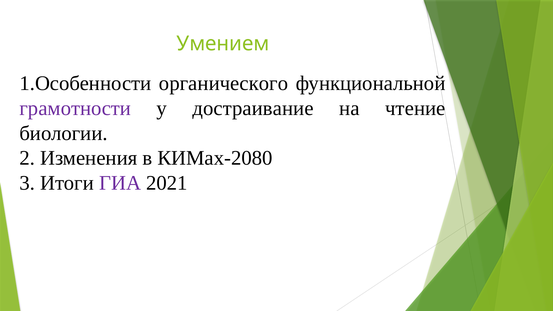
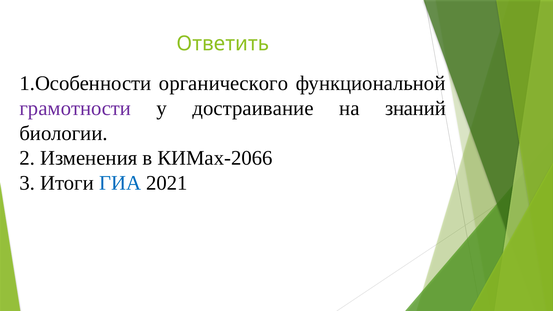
Умением: Умением -> Ответить (223, 44)
чтение: чтение -> знаний (415, 108)
КИМах-2080: КИМах-2080 -> КИМах-2066 (215, 158)
ГИА colour: purple -> blue (120, 183)
